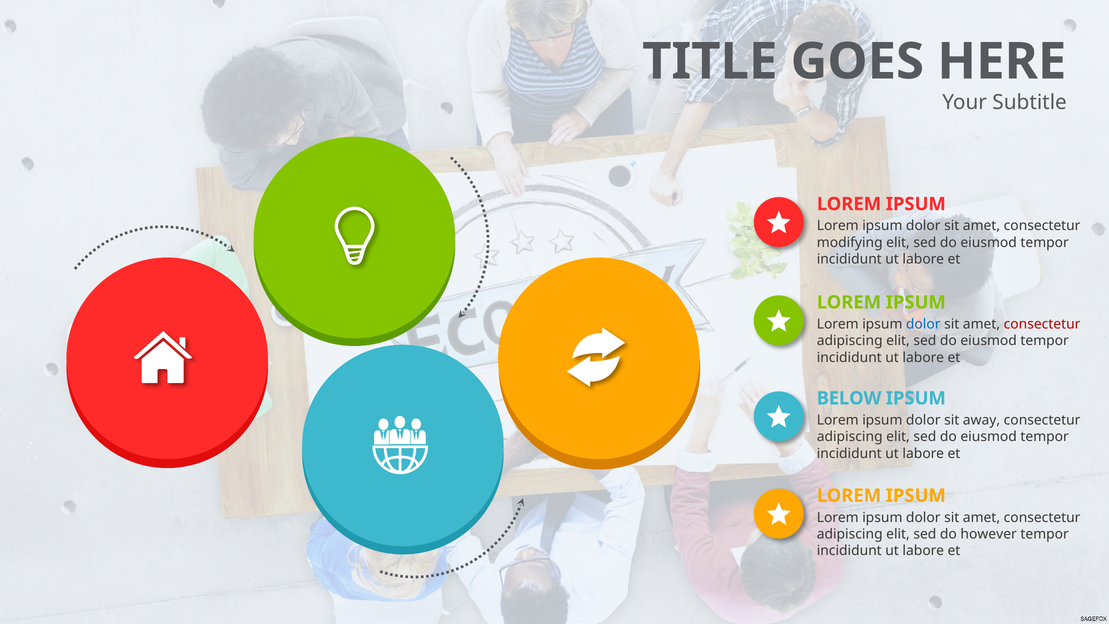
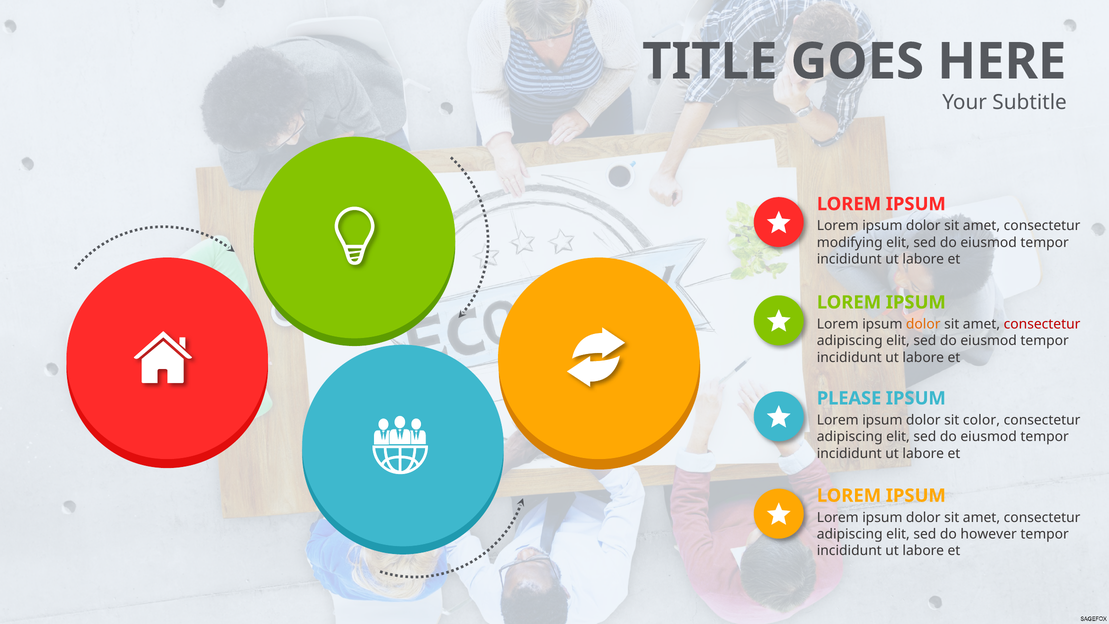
dolor colour: blue -> orange (923, 324)
BELOW: BELOW -> PLEASE (849, 398)
away: away -> color (981, 420)
